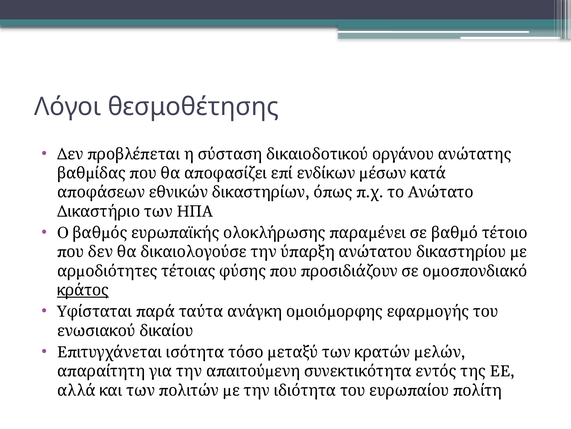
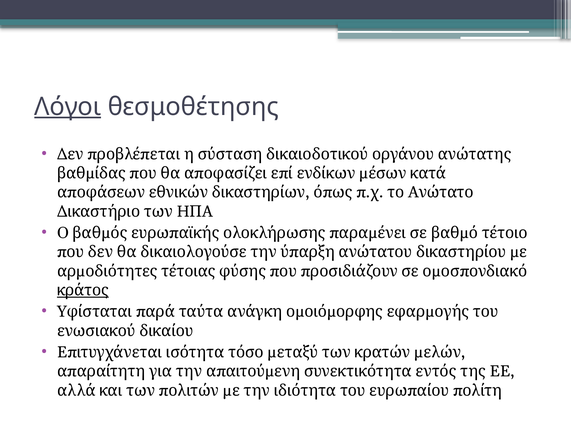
Λόγοι underline: none -> present (68, 106)
